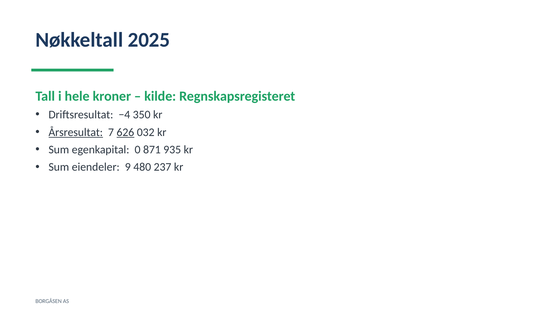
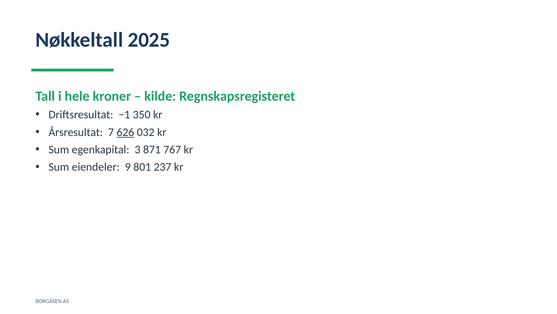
−4: −4 -> −1 (124, 115)
Årsresultat underline: present -> none (76, 132)
0: 0 -> 3 (138, 149)
935: 935 -> 767 (172, 149)
480: 480 -> 801 (142, 167)
